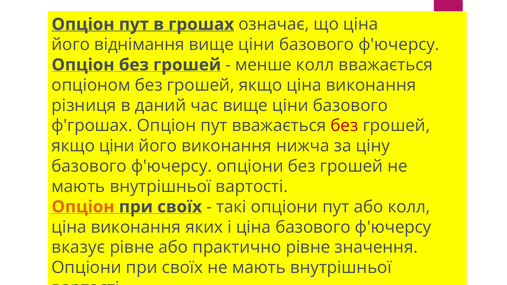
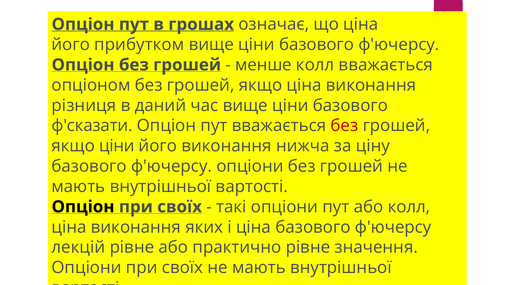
віднімання: віднімання -> прибутком (139, 45)
ф'грошах: ф'грошах -> ф'сказати (92, 126)
Опціон colour: orange -> black (83, 207)
вказує: вказує -> лекцій (78, 248)
